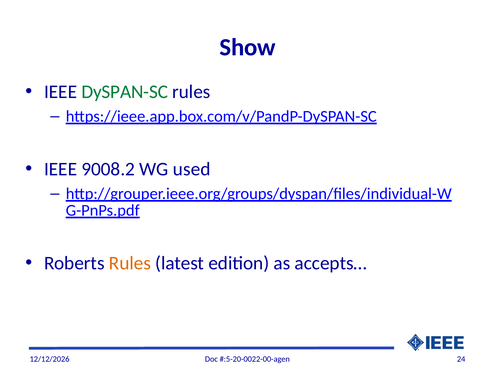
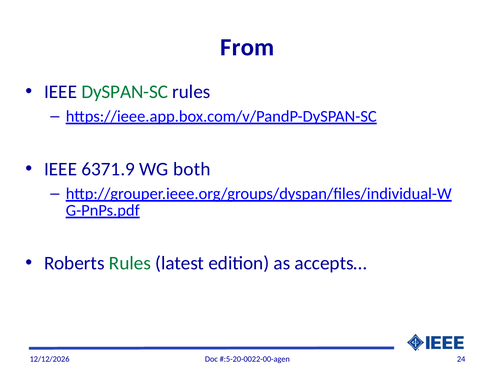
Show: Show -> From (247, 48)
9008.2: 9008.2 -> 6371.9 (108, 169)
used: used -> both (192, 169)
Rules colour: orange -> green (130, 263)
